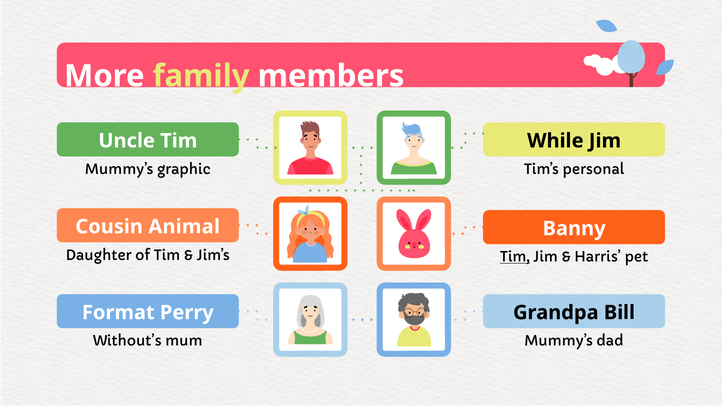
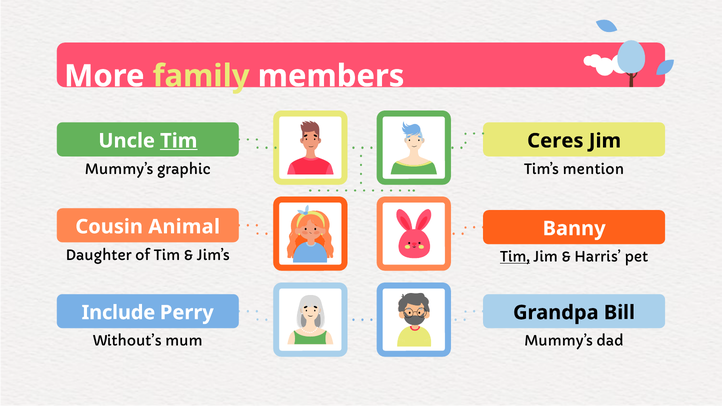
Tim underline: none -> present (179, 141)
While: While -> Ceres (555, 141)
personal: personal -> mention (593, 170)
Format: Format -> Include (118, 313)
